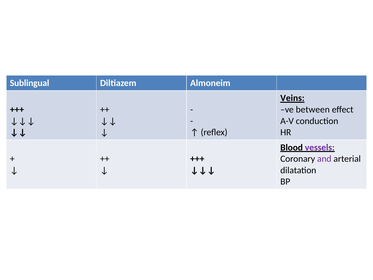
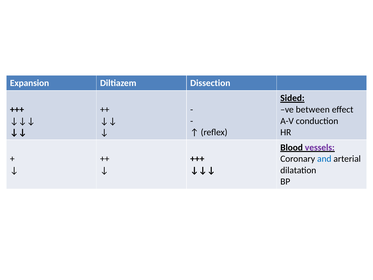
Sublingual: Sublingual -> Expansion (30, 83)
Almoneim: Almoneim -> Dissection (210, 83)
Veins: Veins -> Sided (292, 98)
and colour: purple -> blue (324, 159)
